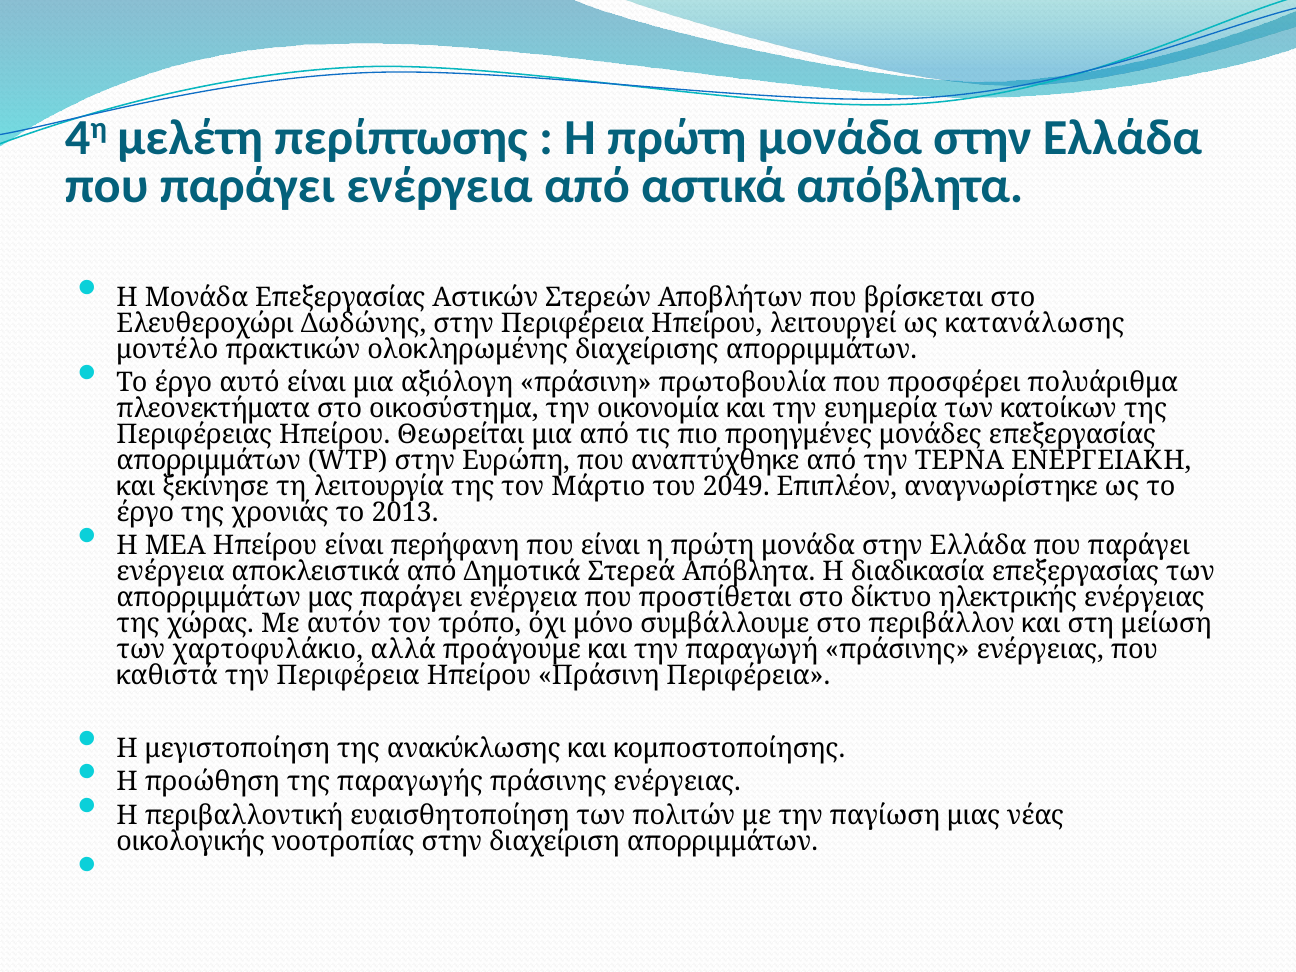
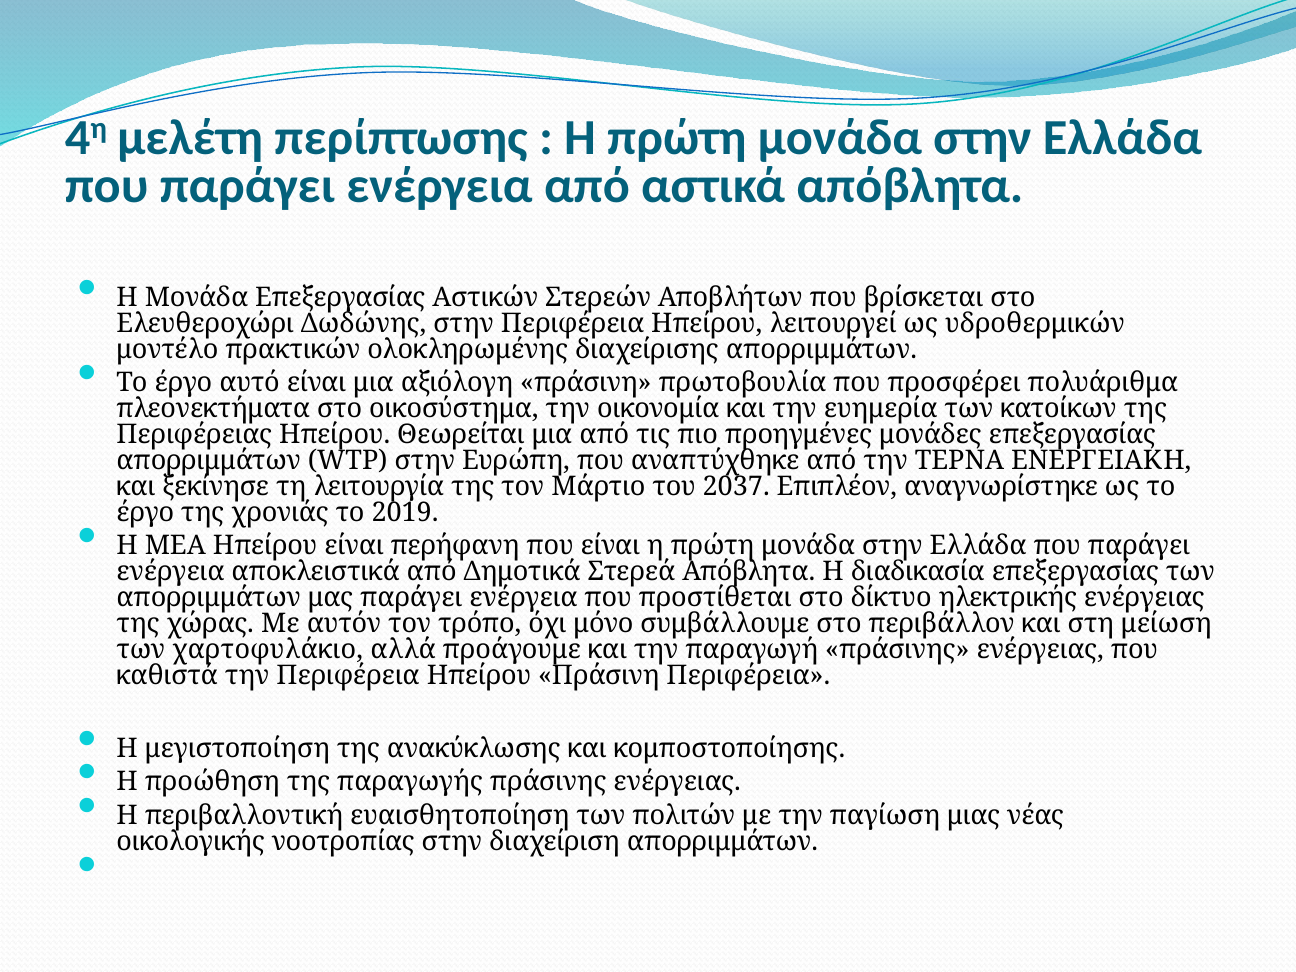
κατανάλωσης: κατανάλωσης -> υδροθερμικών (1035, 324)
2049: 2049 -> 2037 (736, 487)
2013: 2013 -> 2019 (405, 513)
